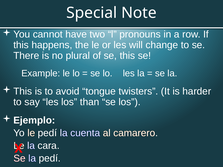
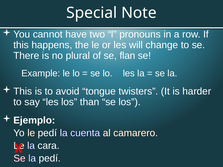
se this: this -> flan (127, 56)
